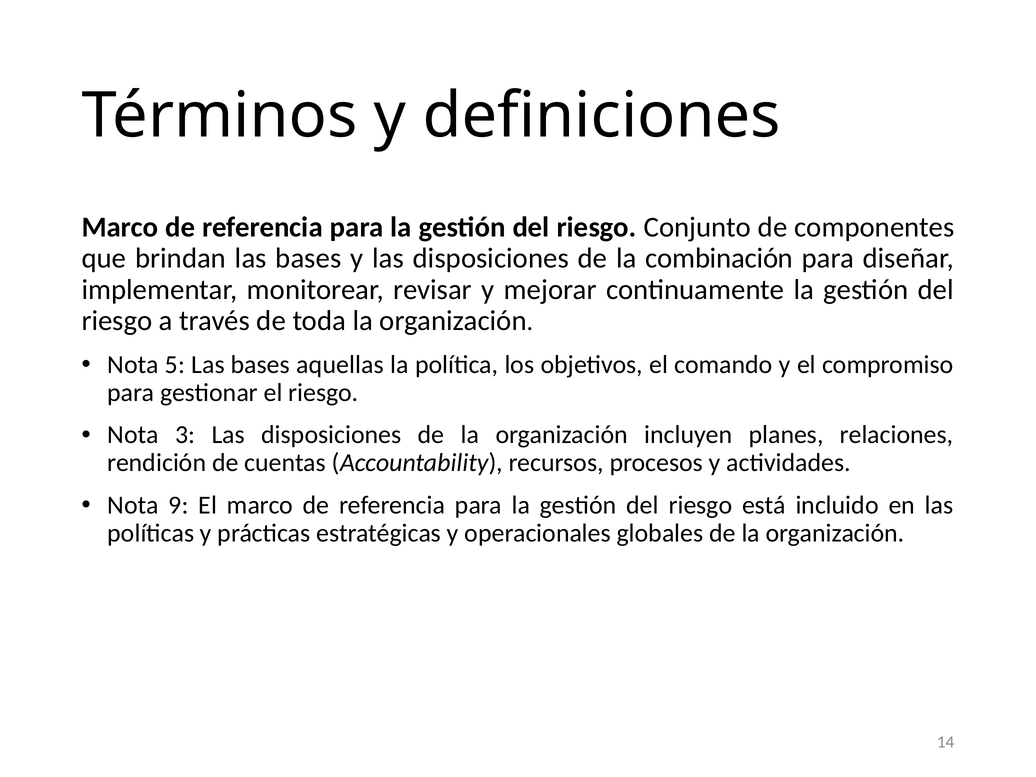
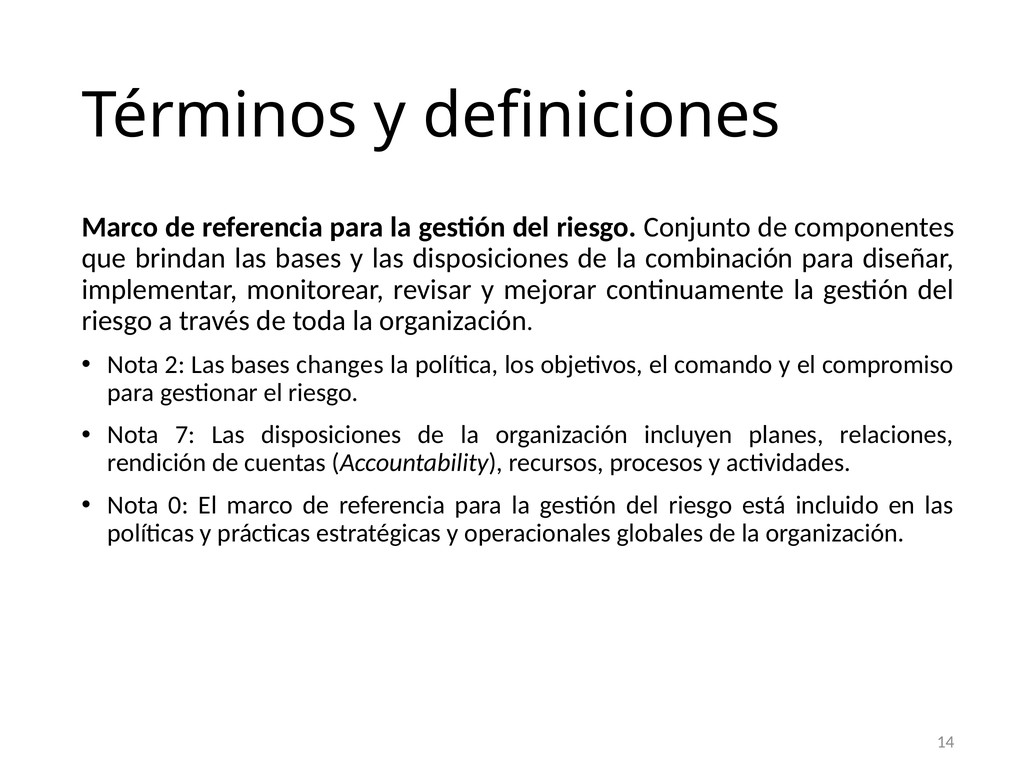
5: 5 -> 2 (175, 365)
aquellas: aquellas -> changes (340, 365)
3: 3 -> 7 (185, 435)
9: 9 -> 0 (179, 505)
